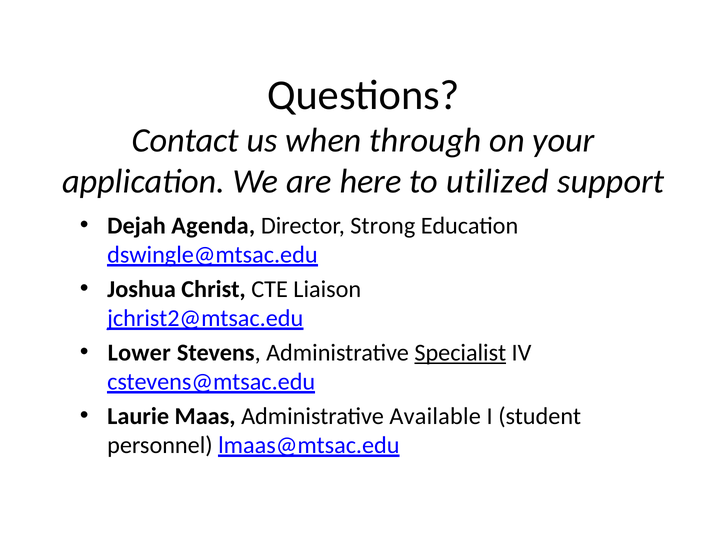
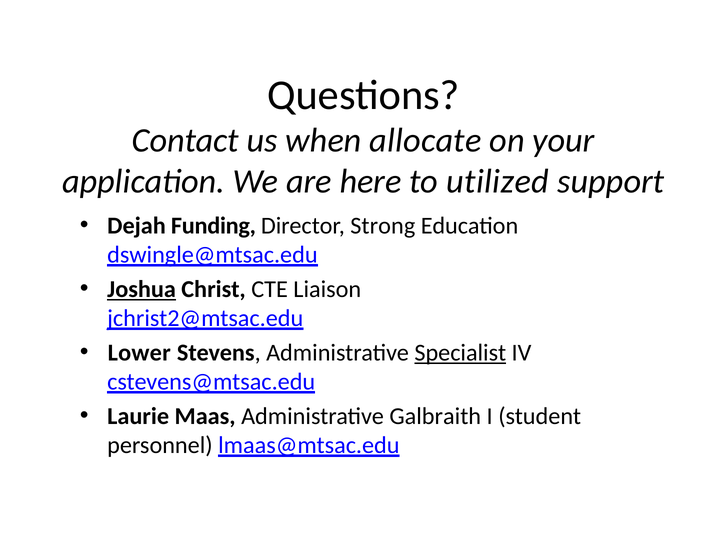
through: through -> allocate (425, 141)
Agenda: Agenda -> Funding (213, 226)
Joshua underline: none -> present (142, 289)
Available: Available -> Galbraith (435, 416)
